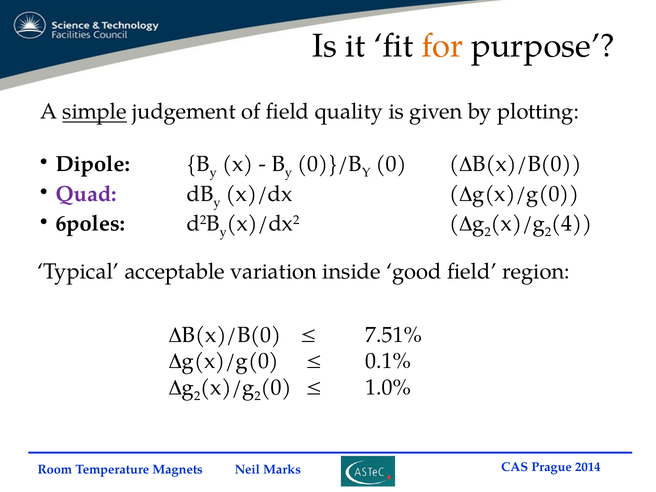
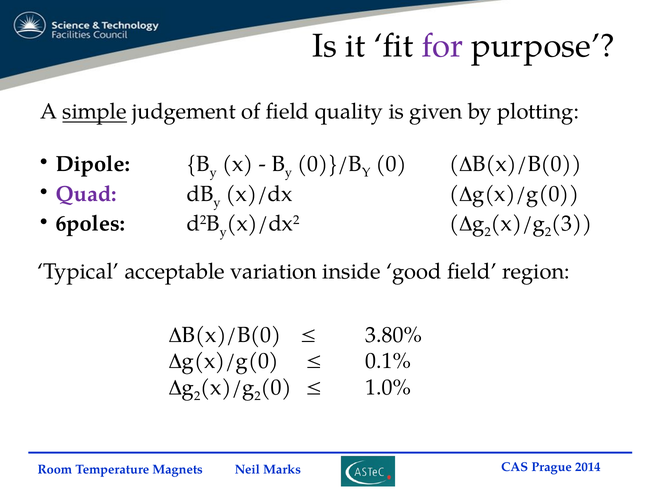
for colour: orange -> purple (442, 46)
4: 4 -> 3 (572, 224)
7.51%: 7.51% -> 3.80% (394, 335)
